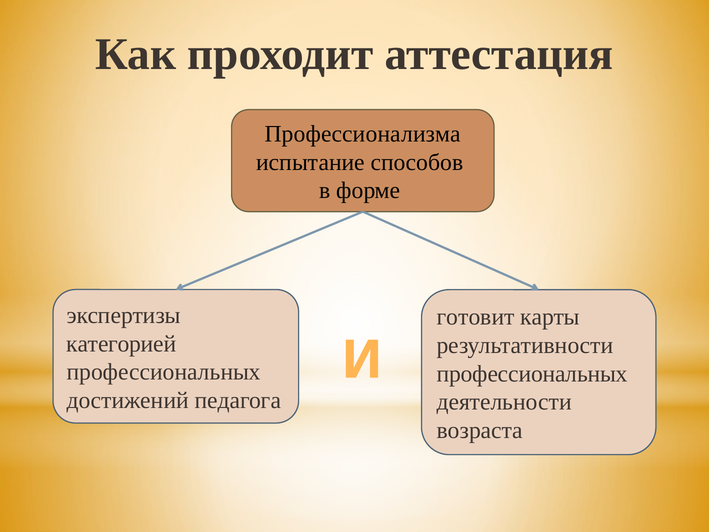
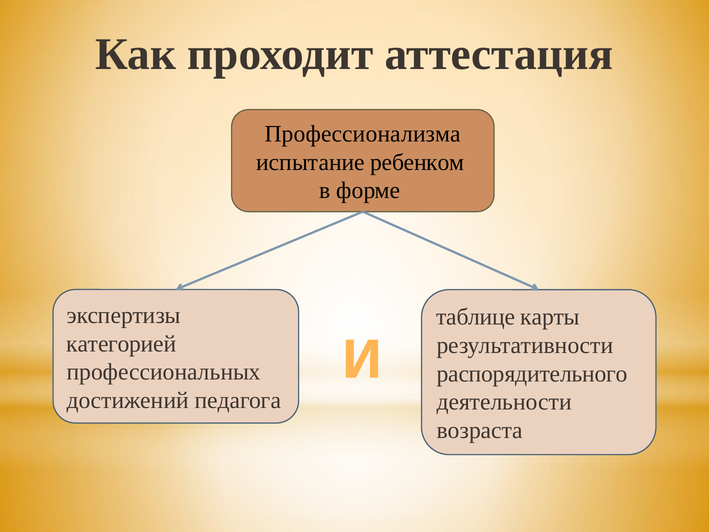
способов: способов -> ребенком (417, 162)
готовит: готовит -> таблице (476, 317)
профессиональных: профессиональных -> распорядительного (532, 374)
